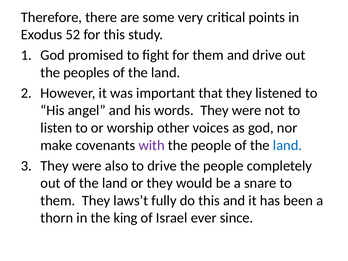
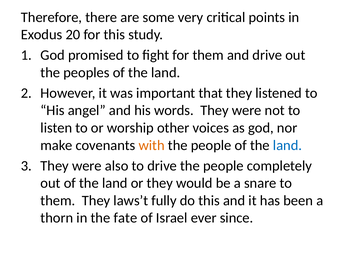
52: 52 -> 20 (73, 35)
with colour: purple -> orange (152, 145)
king: king -> fate (125, 218)
